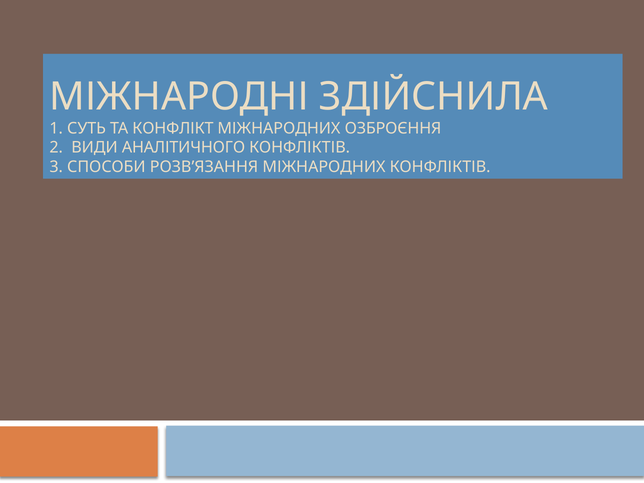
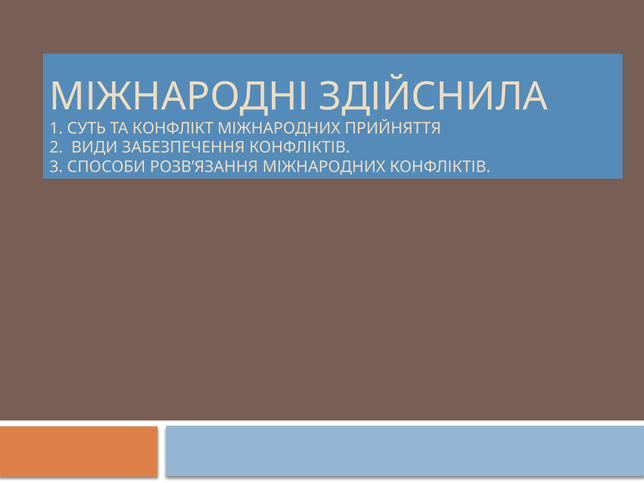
ОЗБРОЄННЯ: ОЗБРОЄННЯ -> ПРИЙНЯТТЯ (393, 128)
АНАЛІТИЧНОГО: АНАЛІТИЧНОГО -> ЗАБЕЗПЕЧЕННЯ (183, 148)
